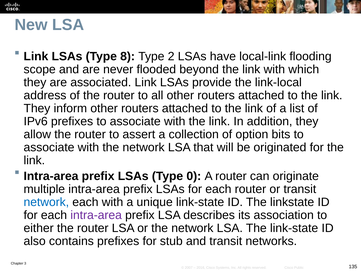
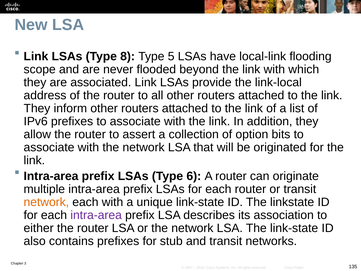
2: 2 -> 5 (171, 56)
0: 0 -> 6 (194, 176)
network colour: blue -> orange (46, 202)
